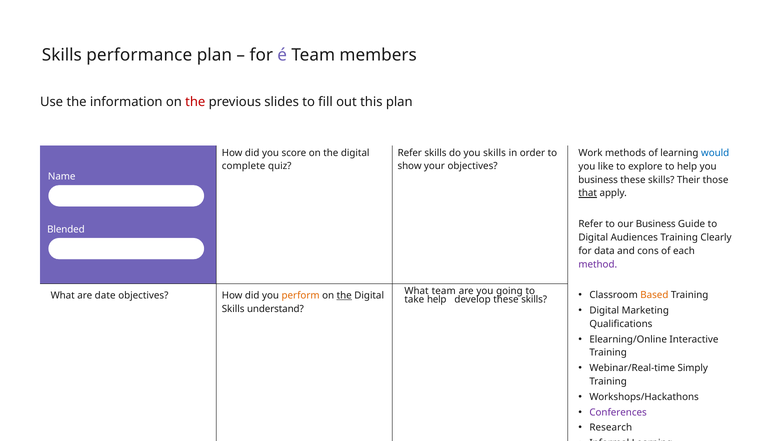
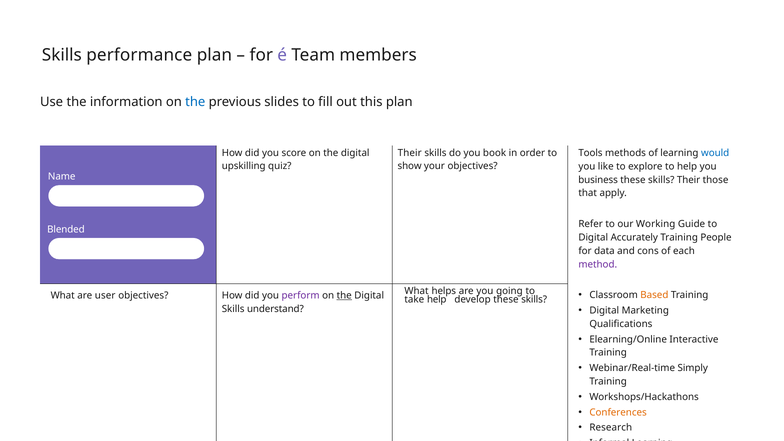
the colour: red -> blue (195, 102)
Refer: Refer -> Their (410, 153)
you skills: skills -> book (495, 153)
Work: Work -> Tools (590, 153)
complete: complete -> upskilling (244, 166)
that underline: present -> none (588, 193)
our Business: Business -> Working (656, 224)
Audiences: Audiences -> Accurately (634, 237)
Clearly: Clearly -> People (716, 237)
What team: team -> helps (444, 291)
date: date -> user (105, 296)
perform colour: orange -> purple (301, 296)
Conferences colour: purple -> orange (618, 412)
